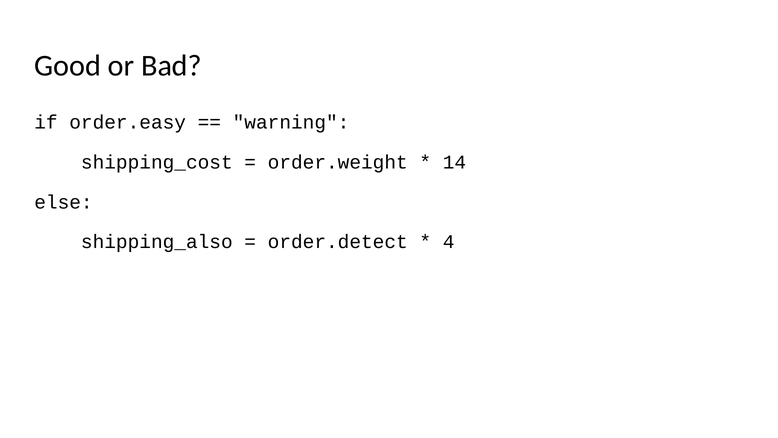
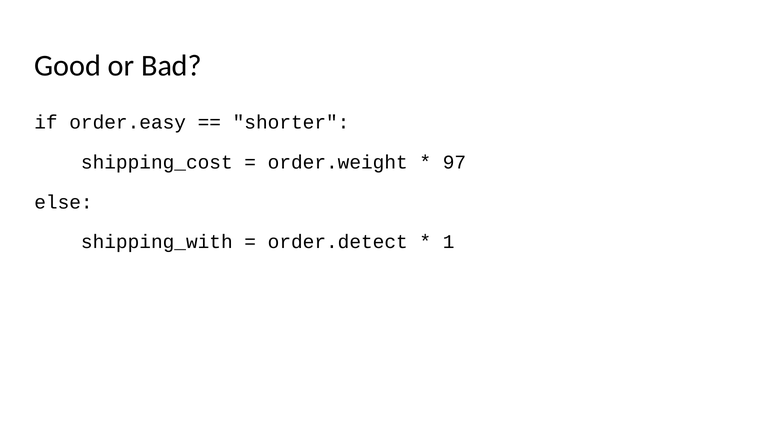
warning: warning -> shorter (291, 122)
14: 14 -> 97 (454, 162)
shipping_also: shipping_also -> shipping_with (157, 242)
4: 4 -> 1 (449, 242)
